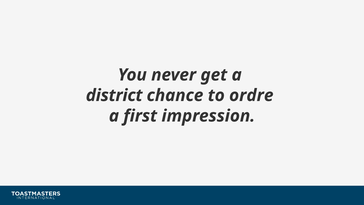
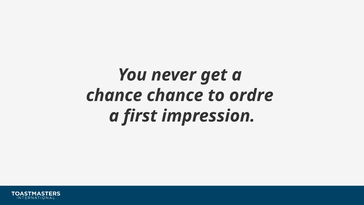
district: district -> chance (114, 95)
